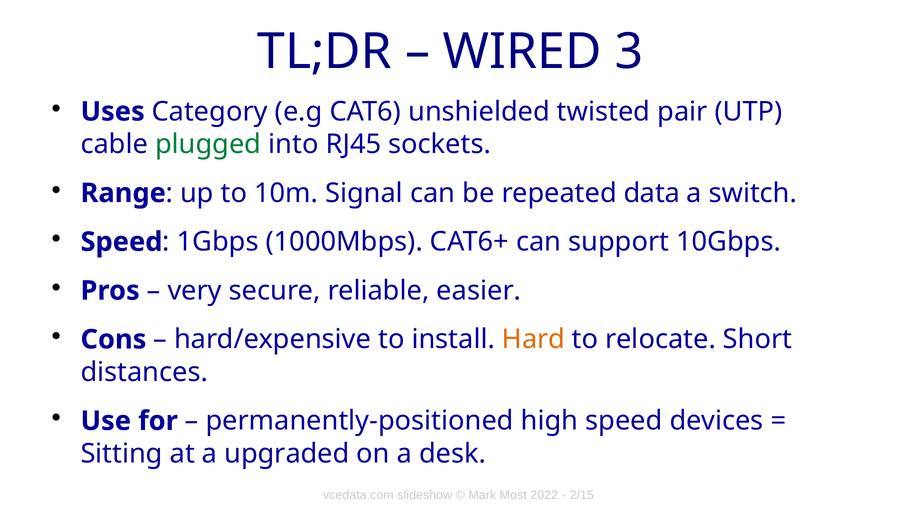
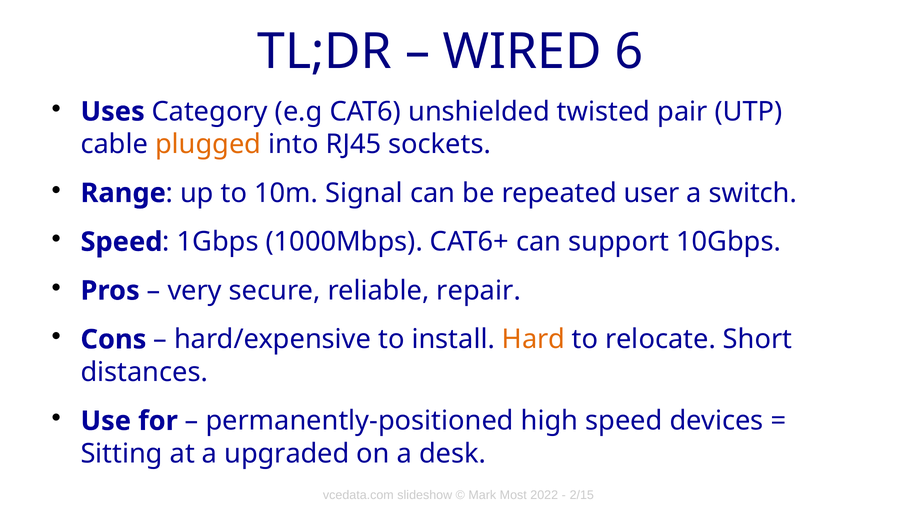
3: 3 -> 6 (629, 52)
plugged colour: green -> orange (208, 144)
data: data -> user (652, 193)
easier: easier -> repair (479, 291)
